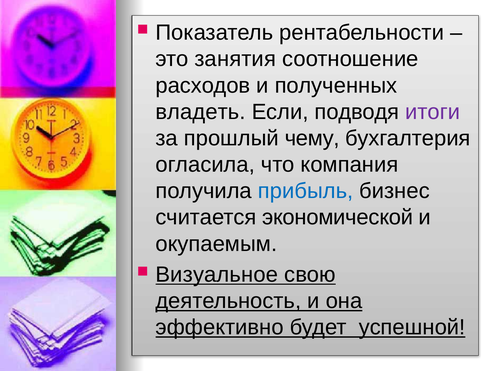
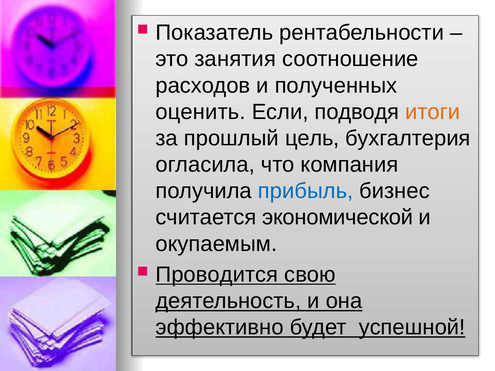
владеть: владеть -> оценить (201, 112)
итоги colour: purple -> orange (433, 112)
чему: чему -> цель (312, 138)
Визуальное: Визуальное -> Проводится (217, 275)
